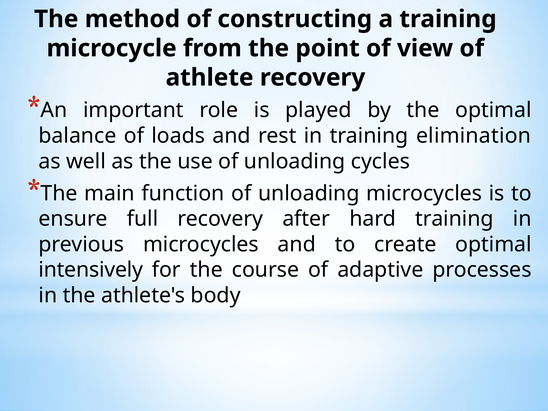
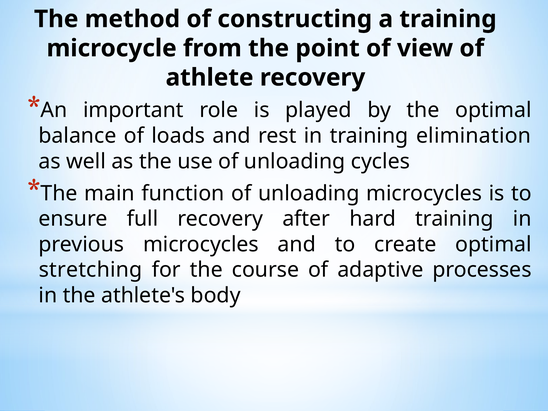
intensively: intensively -> stretching (91, 270)
